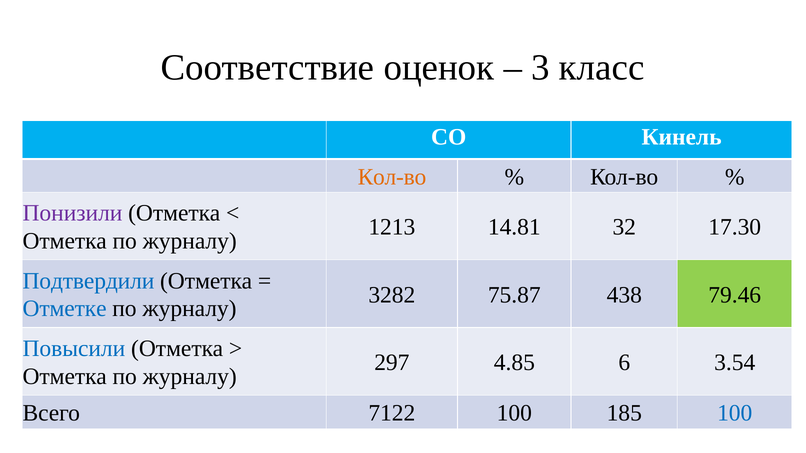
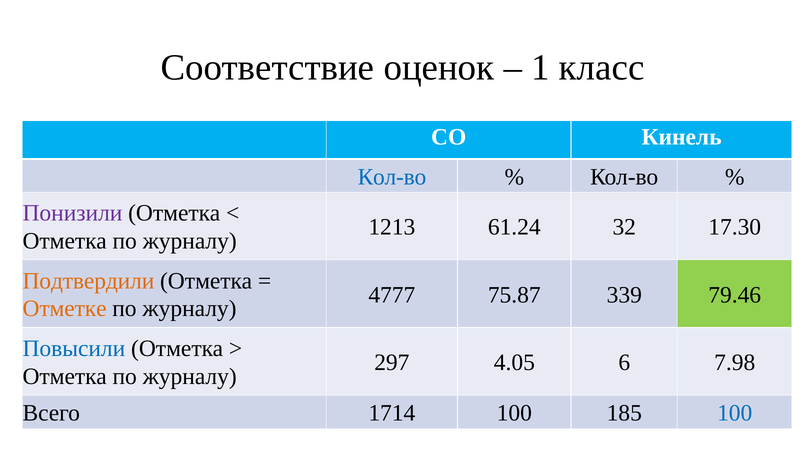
3: 3 -> 1 (540, 68)
Кол-во colour: orange -> blue (392, 177)
14.81: 14.81 -> 61.24 (514, 227)
Подтвердили colour: blue -> orange (88, 281)
3282: 3282 -> 4777 (392, 295)
438: 438 -> 339 (624, 295)
Отметке colour: blue -> orange (65, 309)
4.85: 4.85 -> 4.05 (514, 363)
3.54: 3.54 -> 7.98 (735, 363)
7122: 7122 -> 1714 (392, 413)
